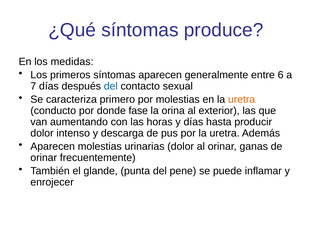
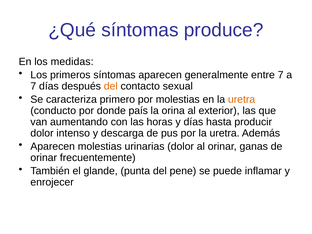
entre 6: 6 -> 7 (281, 75)
del colour: blue -> orange (111, 86)
fase: fase -> país (138, 111)
